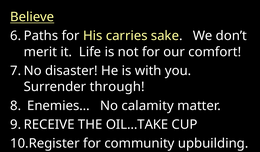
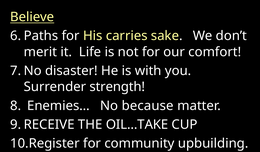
through: through -> strength (117, 87)
calamity: calamity -> because (148, 106)
